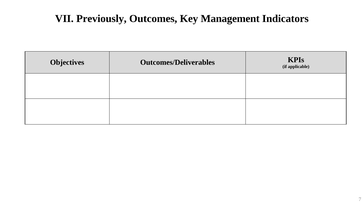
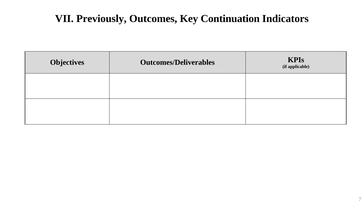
Management: Management -> Continuation (230, 19)
